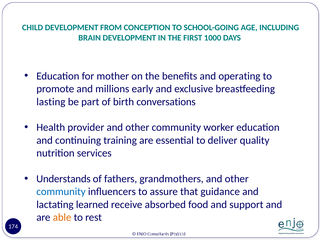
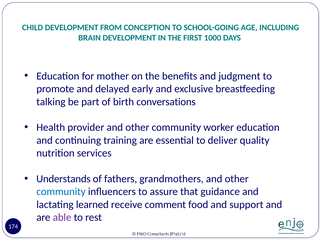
operating: operating -> judgment (239, 76)
millions: millions -> delayed (112, 89)
lasting: lasting -> talking (51, 102)
absorbed: absorbed -> comment (165, 204)
able colour: orange -> purple (62, 217)
